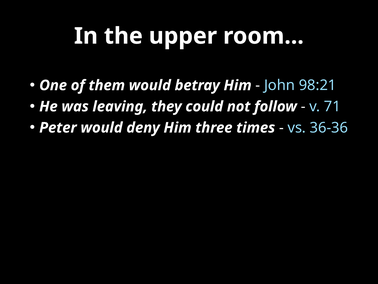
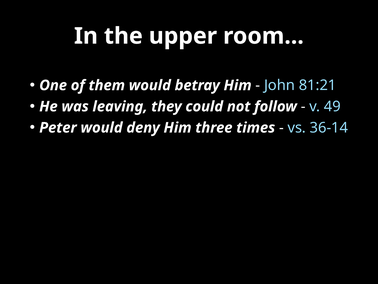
98:21: 98:21 -> 81:21 (318, 85)
71: 71 -> 49 (332, 106)
36-36: 36-36 -> 36-14 (329, 127)
